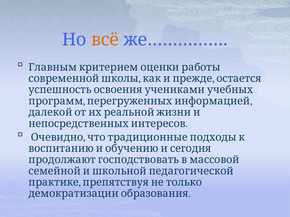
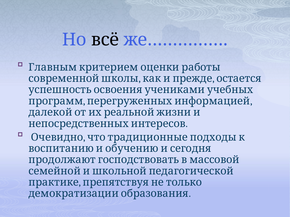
всё colour: orange -> black (105, 40)
